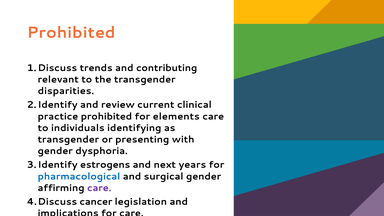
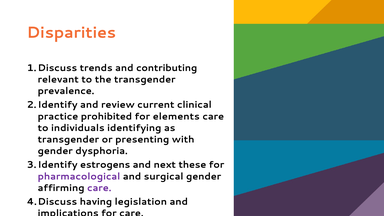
Prohibited: Prohibited -> Disparities (71, 33)
disparities: disparities -> prevalence (66, 91)
years: years -> these (192, 165)
pharmacological colour: blue -> purple (79, 176)
cancer: cancer -> having (96, 202)
